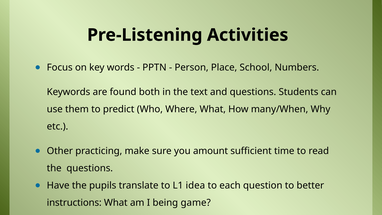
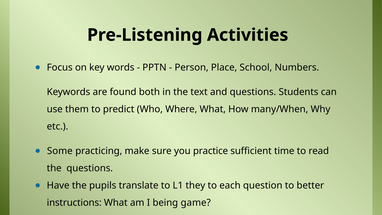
Other: Other -> Some (60, 151)
amount: amount -> practice (211, 151)
idea: idea -> they (195, 185)
